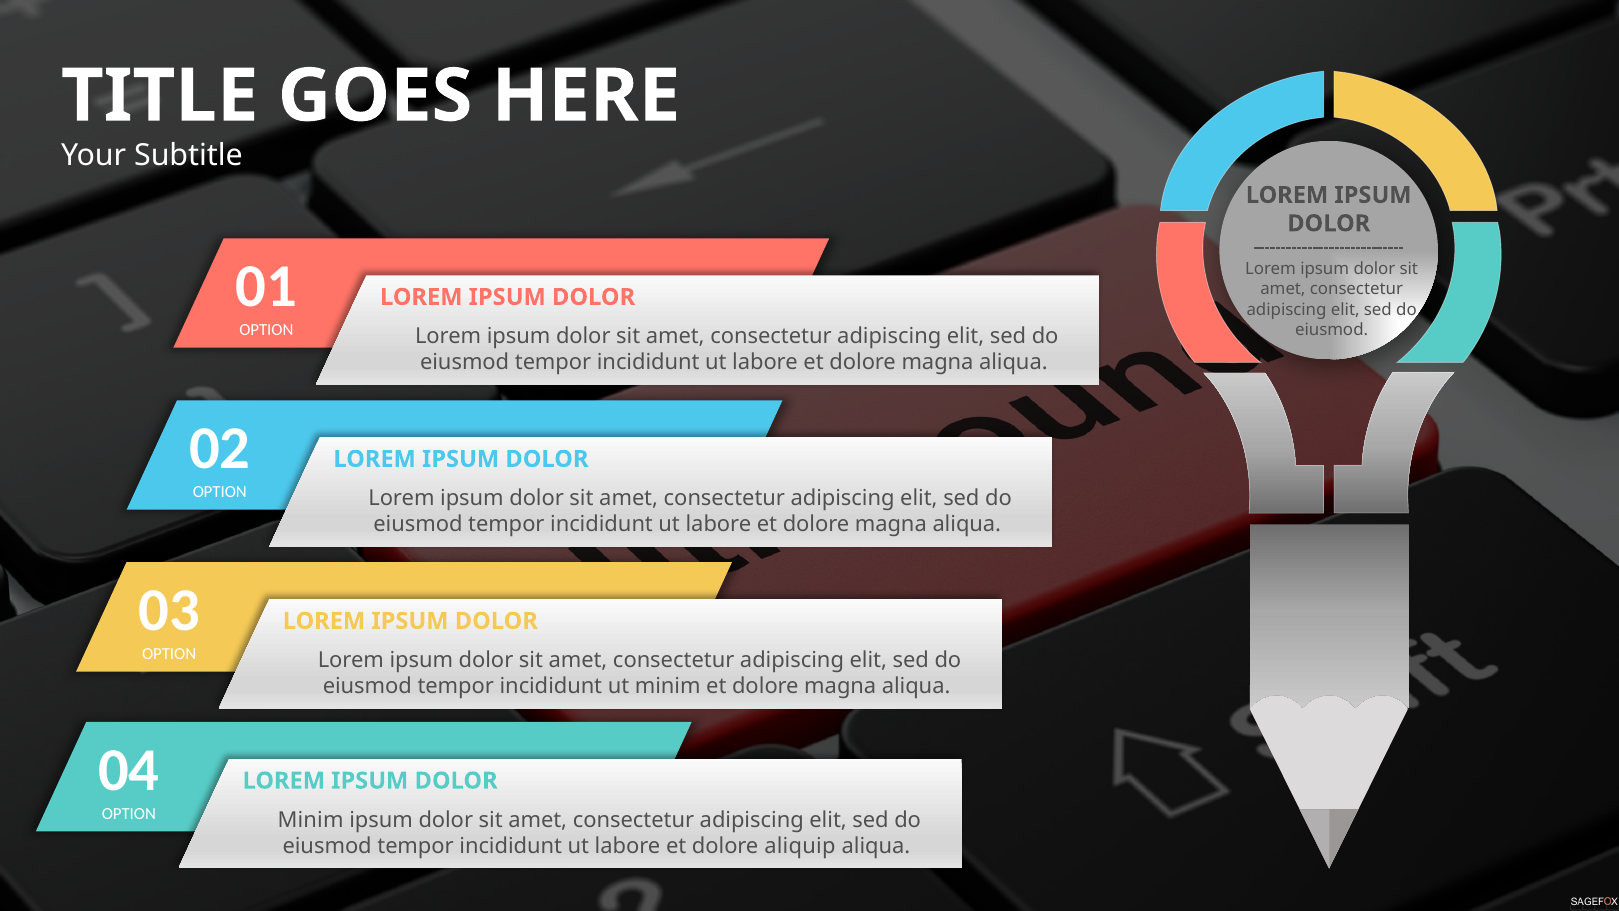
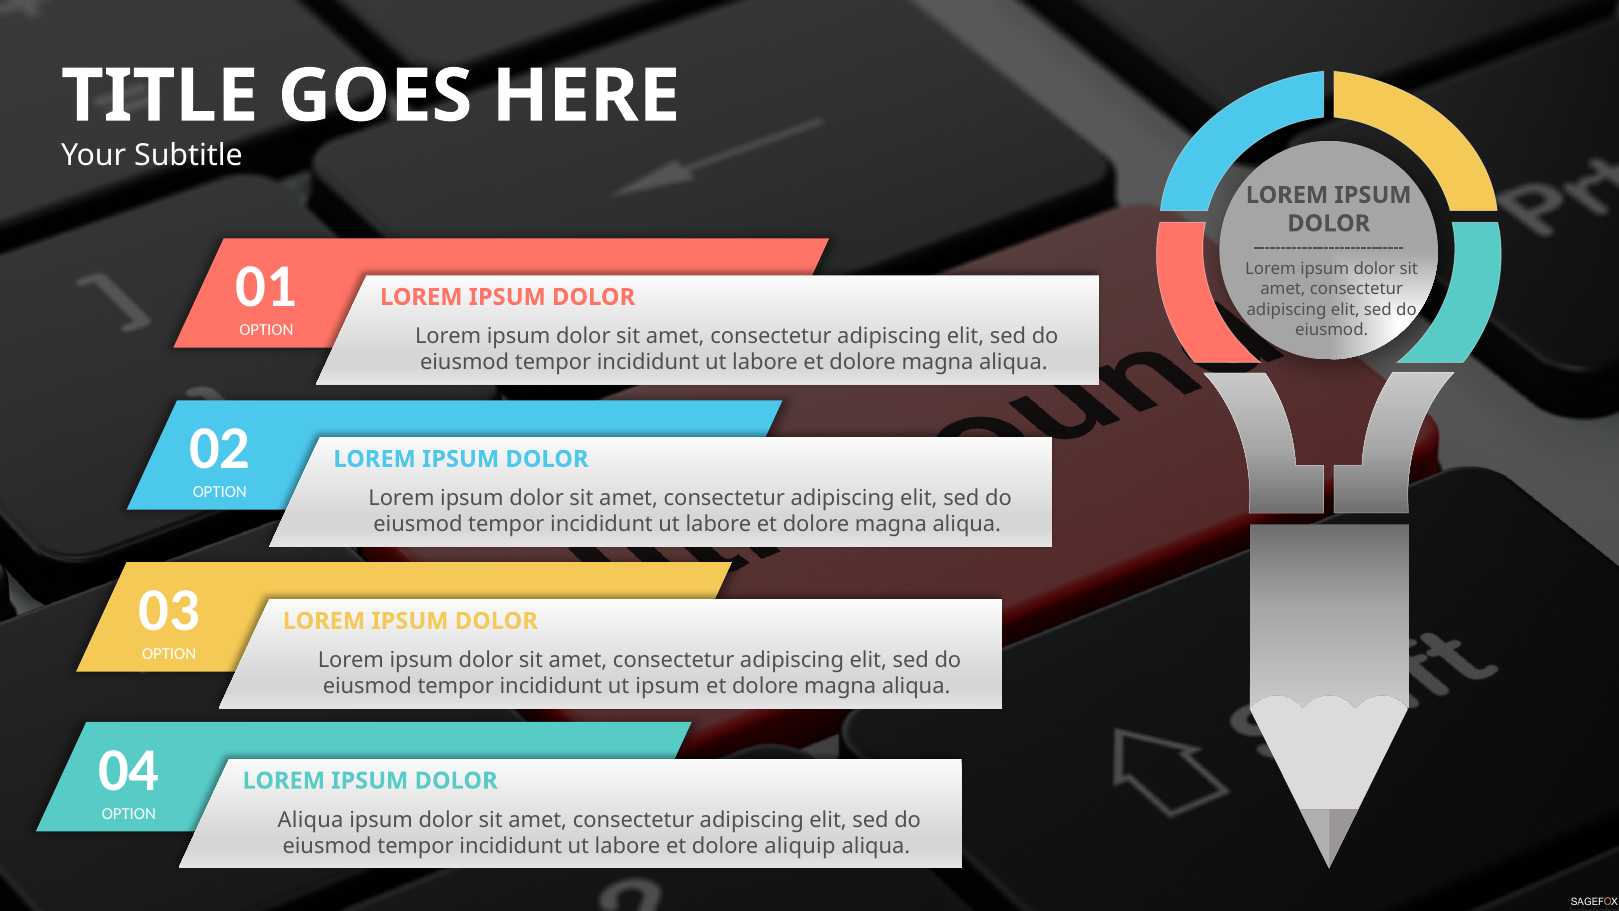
ut minim: minim -> ipsum (668, 686)
Minim: Minim -> Aliqua (311, 819)
